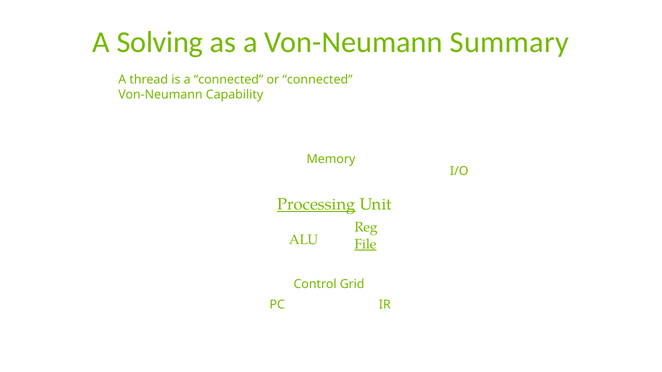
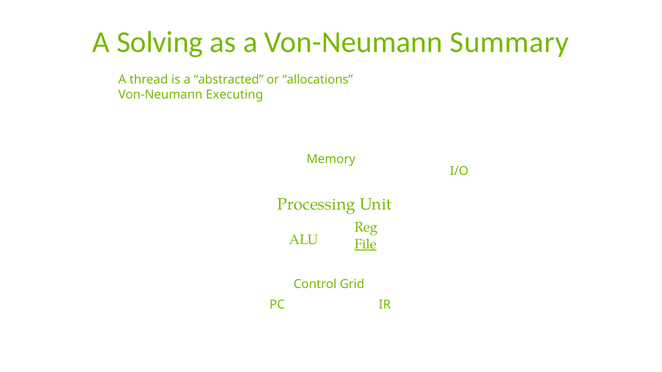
a connected: connected -> abstracted (229, 80)
or connected: connected -> allocations (318, 80)
Capability: Capability -> Executing (235, 95)
Processing underline: present -> none (316, 205)
